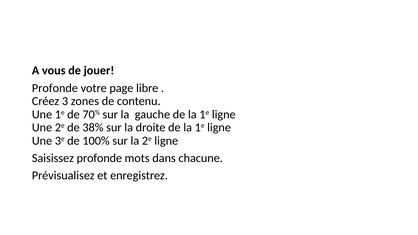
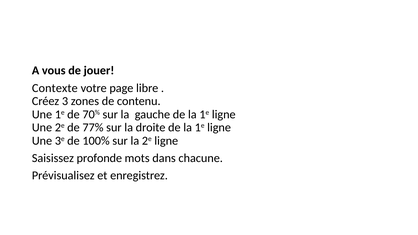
Profonde: Profonde -> Contexte (55, 88)
38%: 38% -> 77% (93, 128)
